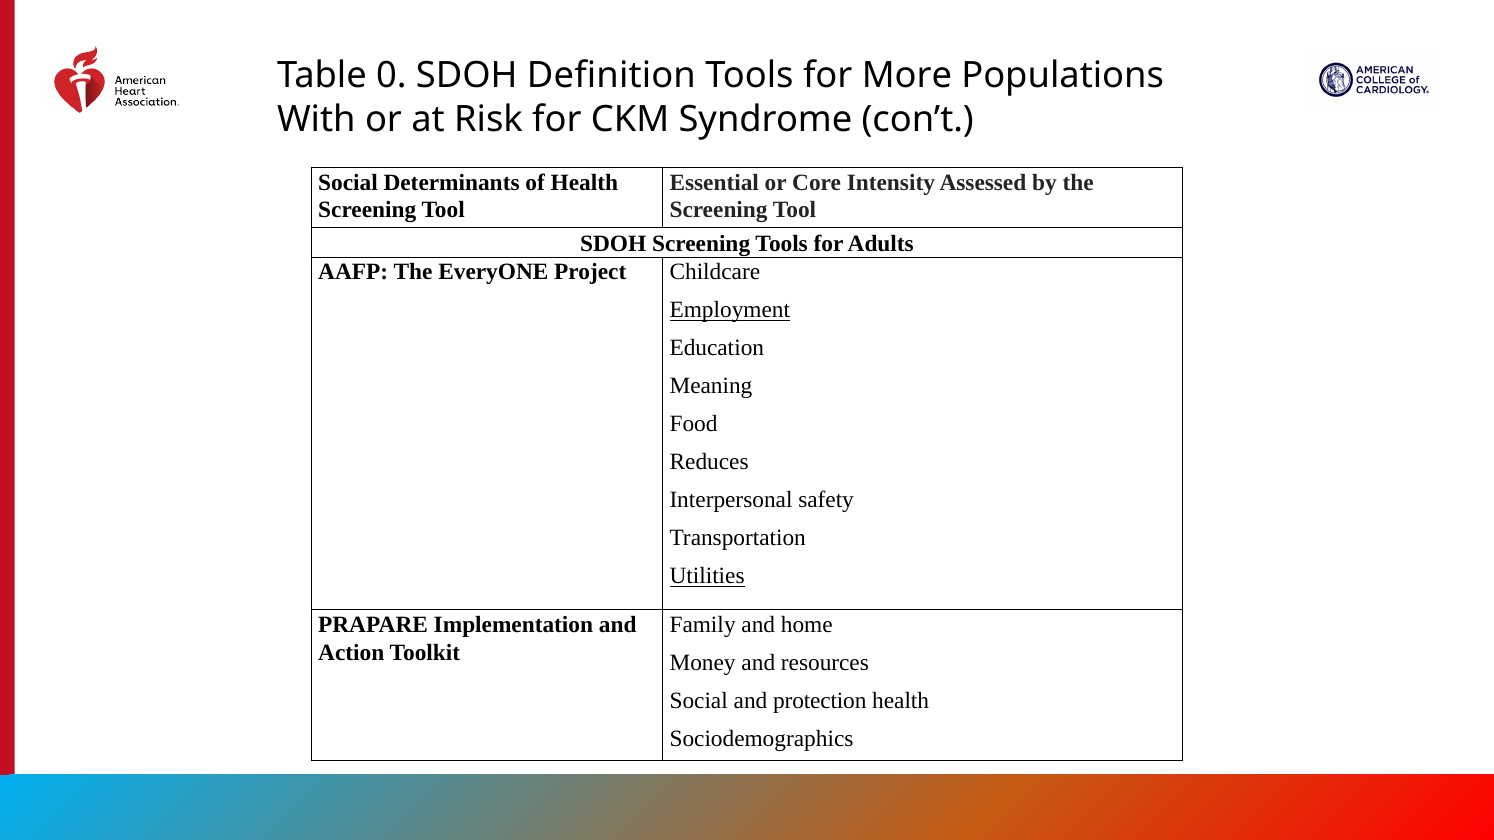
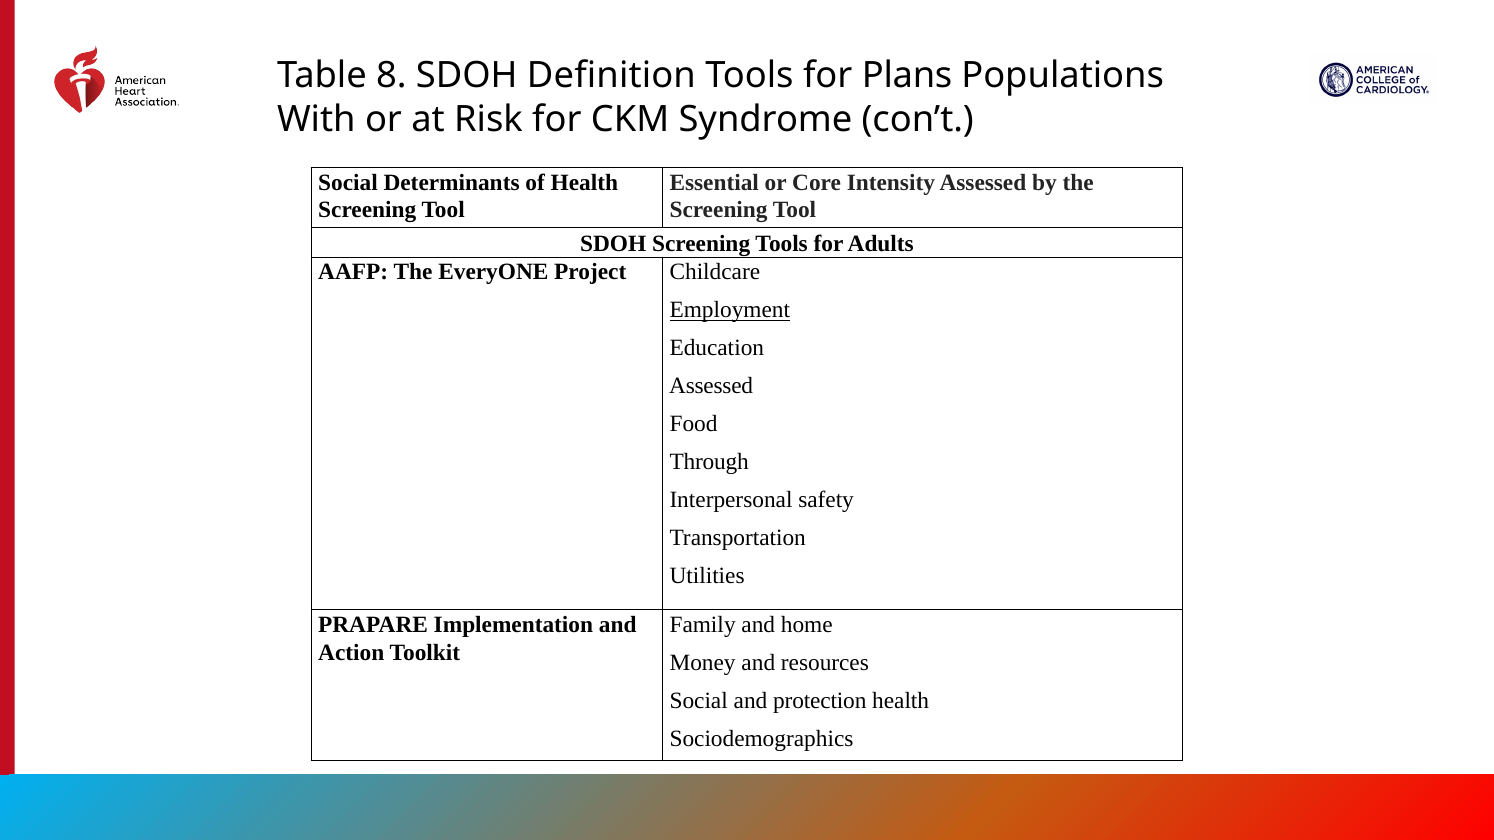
0: 0 -> 8 (391, 76)
More: More -> Plans (907, 76)
Meaning: Meaning -> Assessed (711, 386)
Reduces: Reduces -> Through (709, 462)
Utilities underline: present -> none (707, 576)
